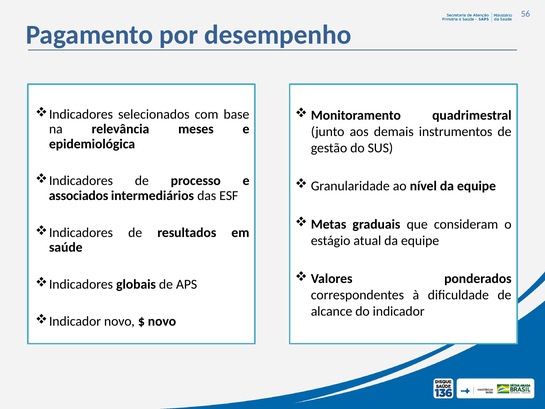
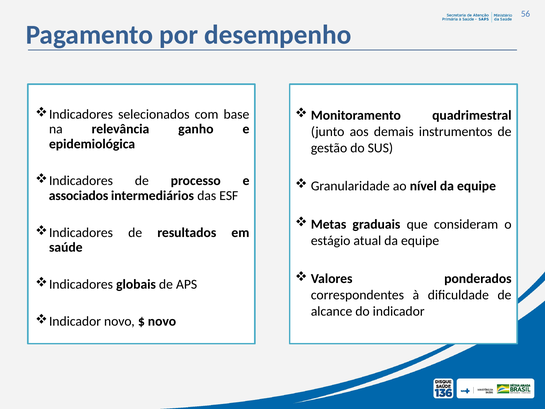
meses: meses -> ganho (196, 129)
